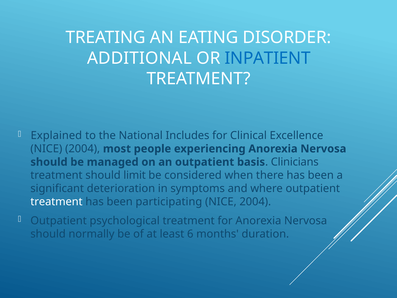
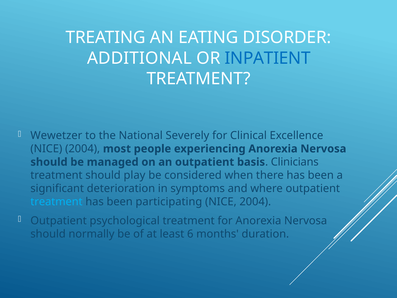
Explained: Explained -> Wewetzer (56, 135)
Includes: Includes -> Severely (187, 135)
limit: limit -> play (134, 175)
treatment colour: white -> light blue (56, 202)
